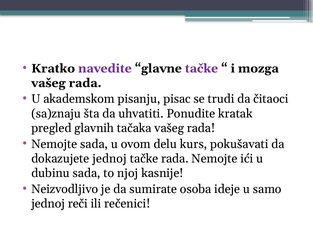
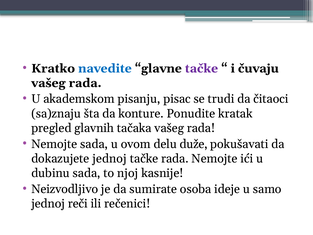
navedite colour: purple -> blue (105, 68)
mozga: mozga -> čuvaju (258, 68)
uhvatiti: uhvatiti -> konture (141, 113)
kurs: kurs -> duže (194, 144)
